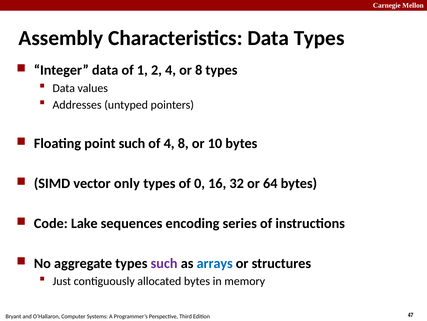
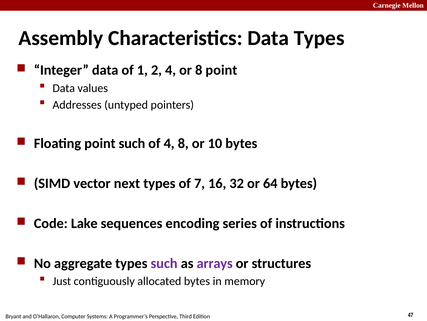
8 types: types -> point (221, 70)
only: only -> next (127, 183)
0: 0 -> 7 (200, 183)
arrays colour: blue -> purple (215, 263)
